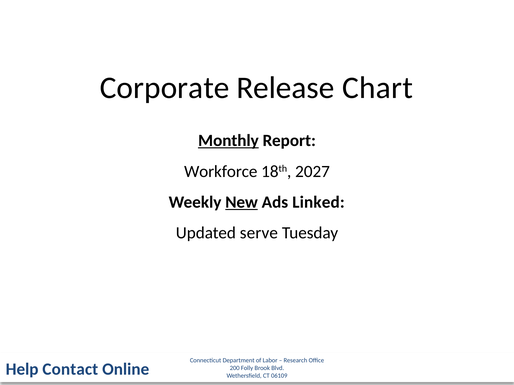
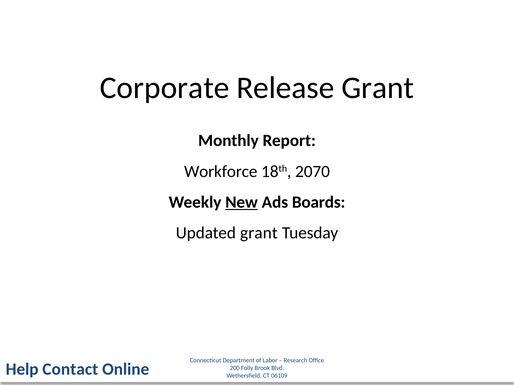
Release Chart: Chart -> Grant (378, 88)
Monthly underline: present -> none (228, 141)
2027: 2027 -> 2070 (313, 172)
Linked: Linked -> Boards (319, 202)
Updated serve: serve -> grant (259, 233)
